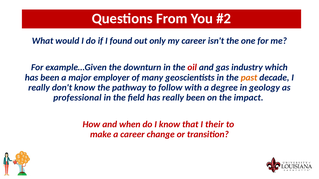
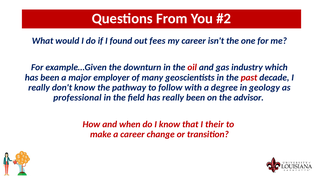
only: only -> fees (157, 41)
past colour: orange -> red (249, 78)
impact: impact -> advisor (249, 98)
